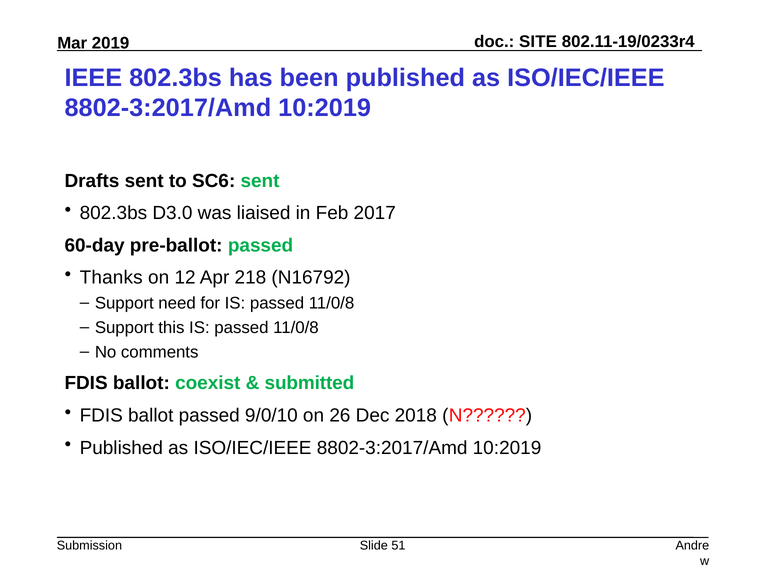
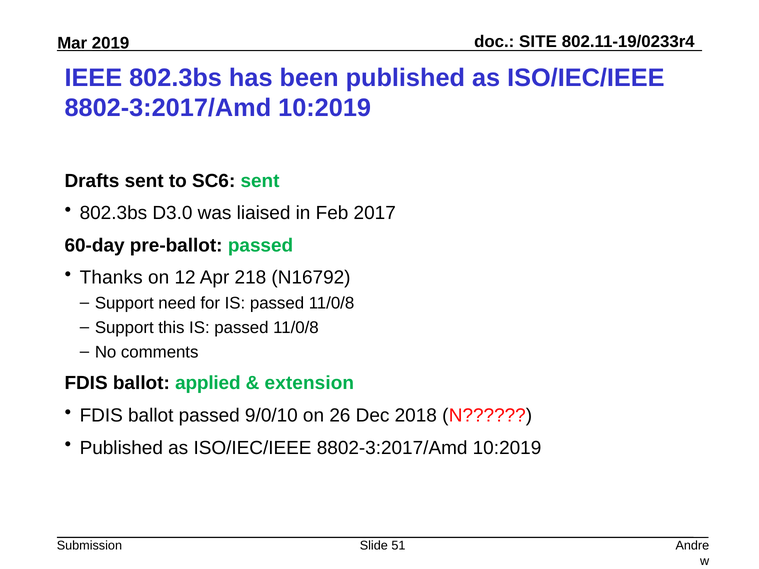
coexist: coexist -> applied (208, 383)
submitted: submitted -> extension (309, 383)
